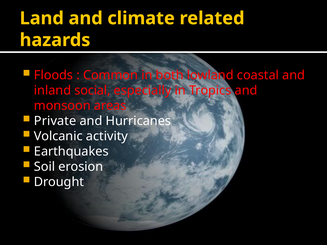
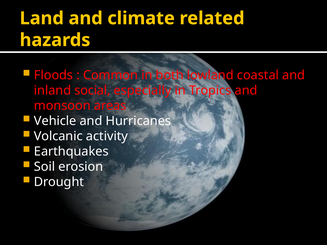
Private: Private -> Vehicle (55, 121)
